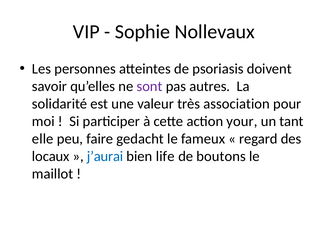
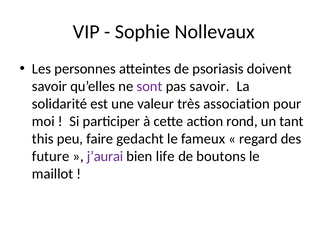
pas autres: autres -> savoir (210, 86)
your: your -> rond (242, 121)
elle: elle -> this (43, 139)
locaux: locaux -> future (51, 156)
j’aurai colour: blue -> purple (105, 156)
